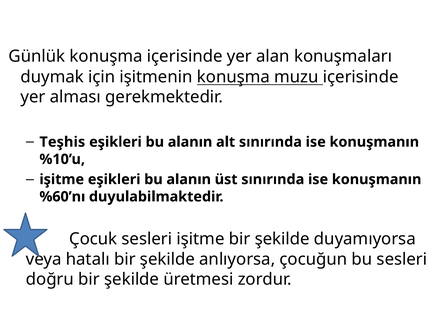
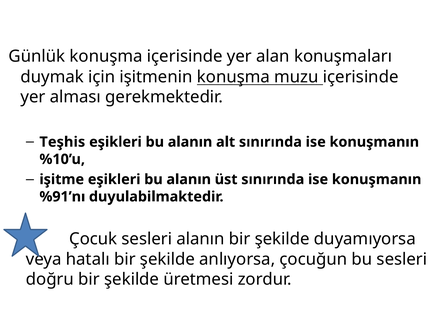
%60’nı: %60’nı -> %91’nı (62, 197)
sesleri işitme: işitme -> alanın (201, 239)
